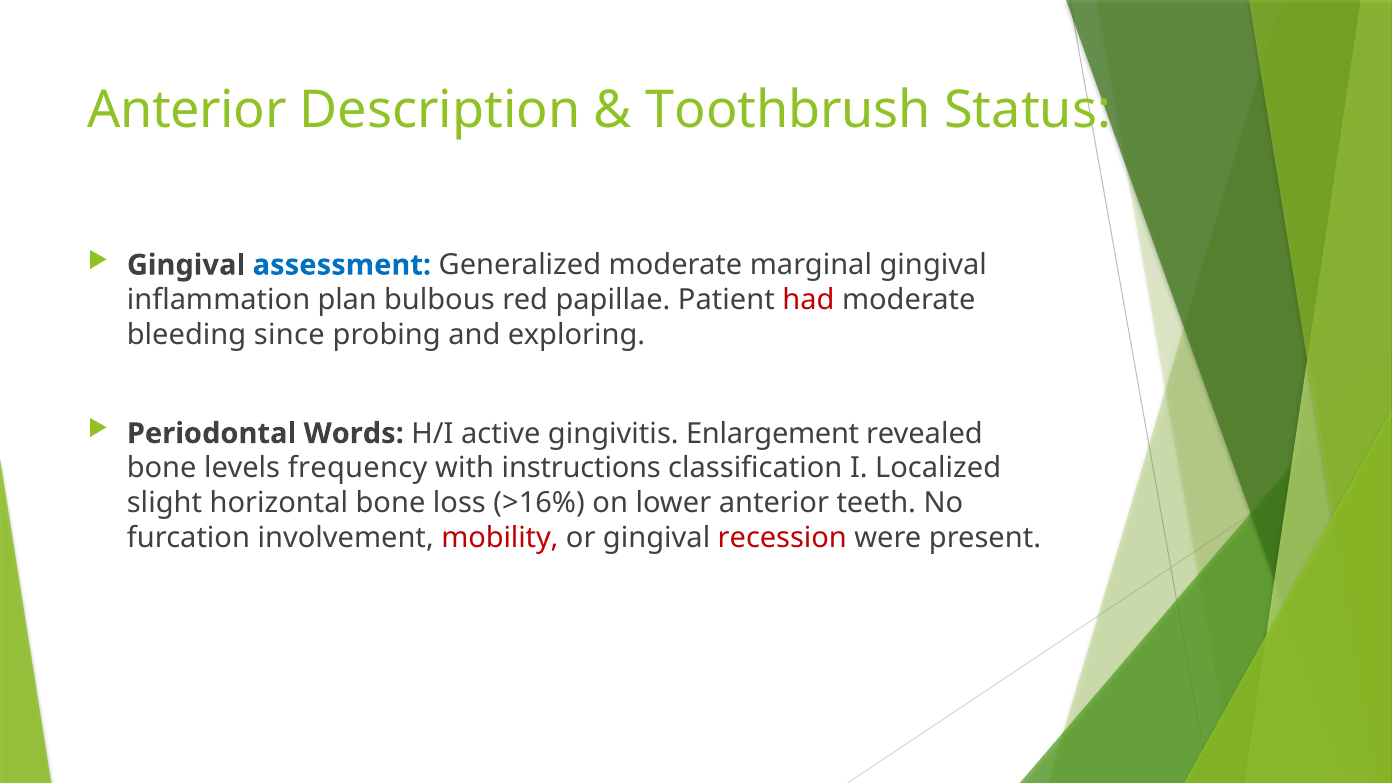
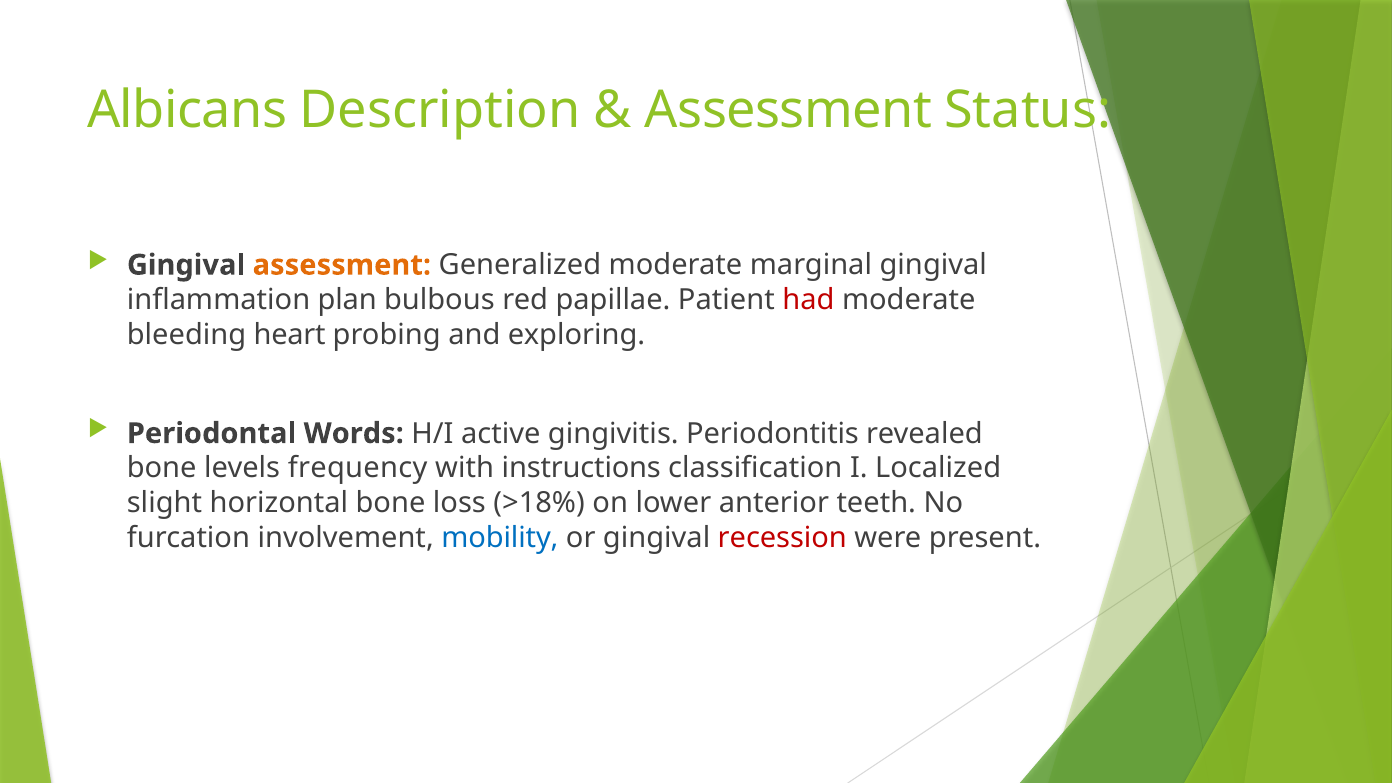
Anterior: Anterior -> Albicans (187, 110)
Toothbrush: Toothbrush -> Assessment (789, 110)
assessment colour: blue -> orange (342, 265)
since: since -> heart (290, 335)
Enlargement: Enlargement -> Periodontitis (773, 433)
>16%: >16% -> >18% (539, 503)
mobility colour: red -> blue (500, 538)
